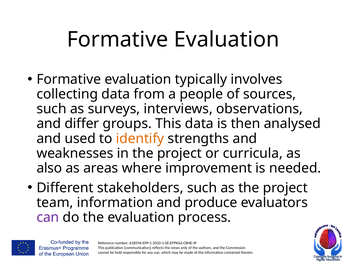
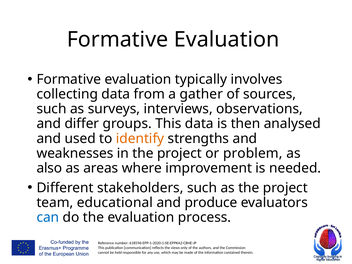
people: people -> gather (201, 94)
curricula: curricula -> problem (253, 153)
team information: information -> educational (115, 203)
can colour: purple -> blue (48, 217)
